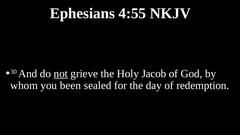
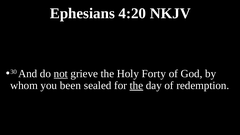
4:55: 4:55 -> 4:20 (132, 13)
Jacob: Jacob -> Forty (154, 74)
the underline: none -> present (136, 85)
